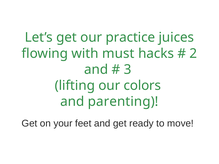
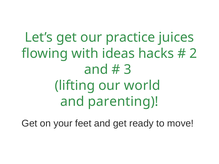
must: must -> ideas (118, 54)
colors: colors -> world (142, 86)
